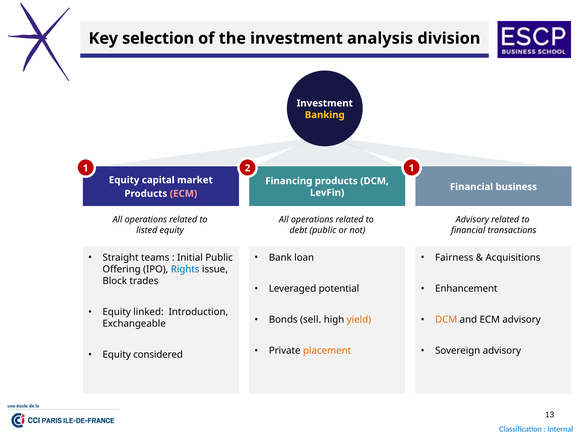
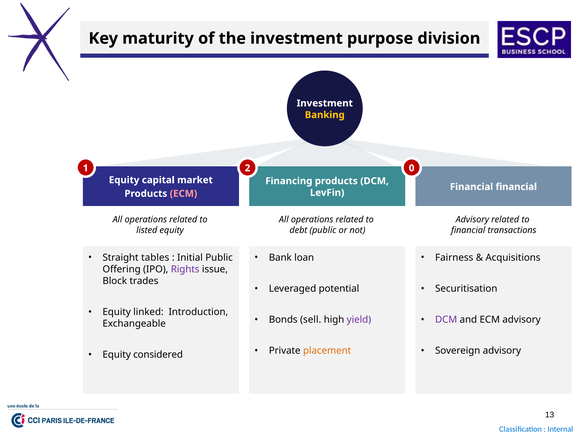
selection: selection -> maturity (158, 38)
analysis: analysis -> purpose (380, 38)
1 1: 1 -> 0 (412, 168)
Financial business: business -> financial (516, 187)
teams: teams -> tables (155, 258)
Rights colour: blue -> purple (185, 269)
Enhancement: Enhancement -> Securitisation (466, 289)
yield colour: orange -> purple (359, 320)
DCM colour: orange -> purple (446, 320)
